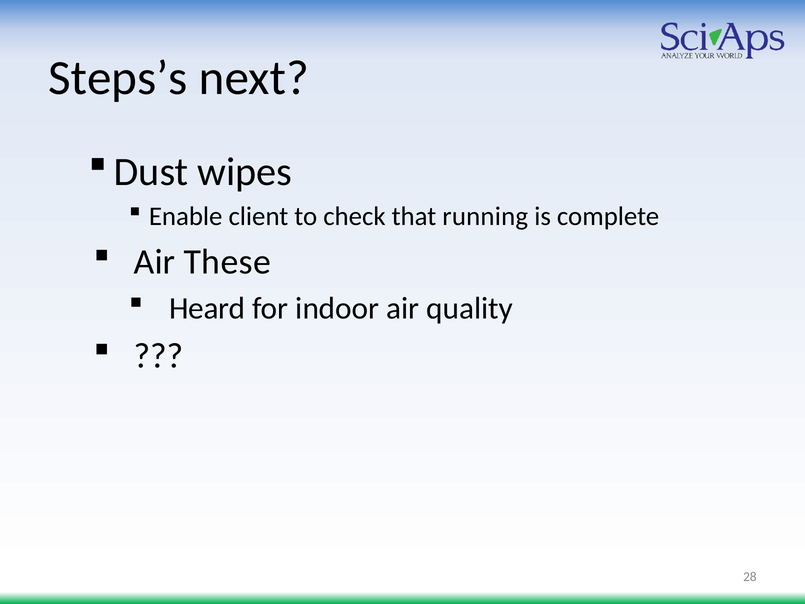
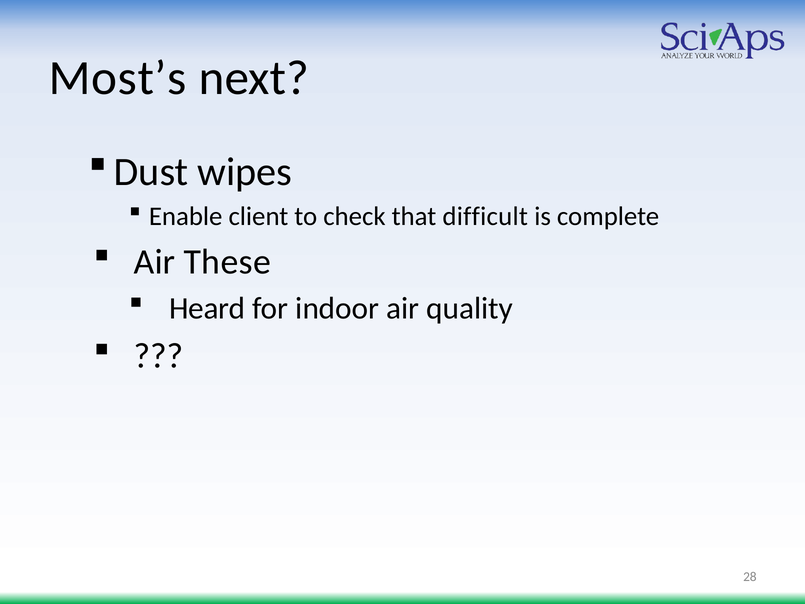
Steps’s: Steps’s -> Most’s (118, 78)
running: running -> difficult (485, 217)
